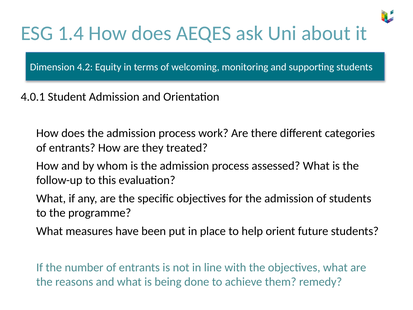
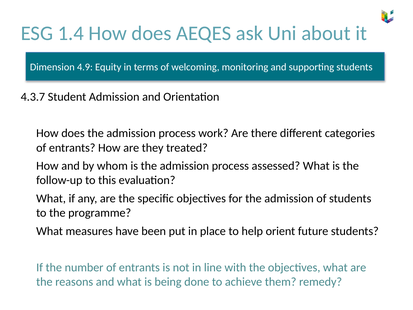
4.2: 4.2 -> 4.9 (85, 67)
4.0.1: 4.0.1 -> 4.3.7 (33, 97)
